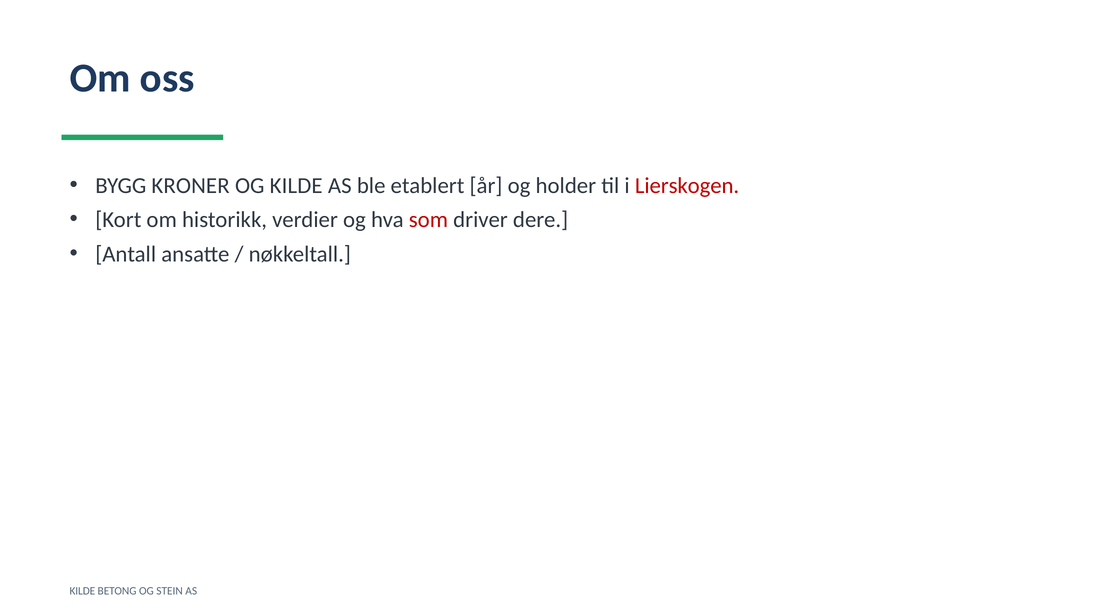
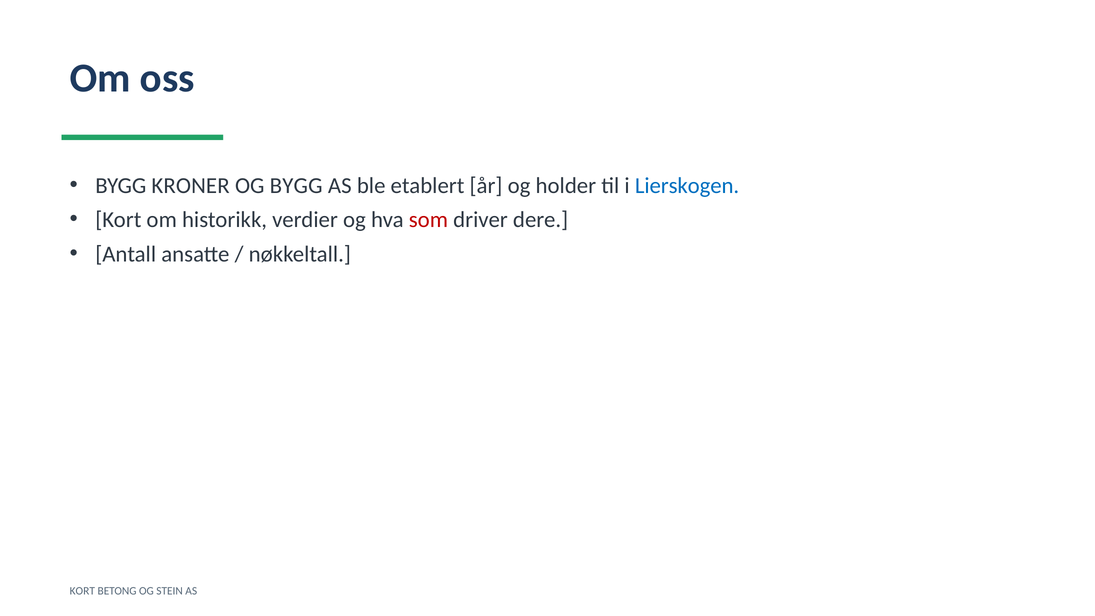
OG KILDE: KILDE -> BYGG (296, 185)
Lierskogen colour: red -> blue (687, 185)
KILDE: KILDE -> KORT (82, 591)
